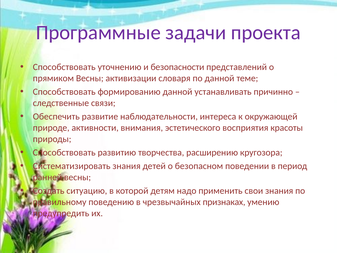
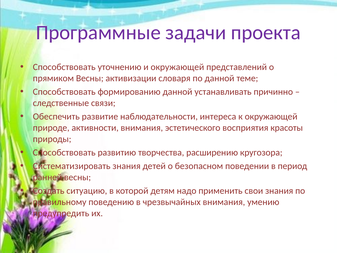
и безопасности: безопасности -> окружающей (177, 67)
чрезвычайных признаках: признаках -> внимания (224, 202)
